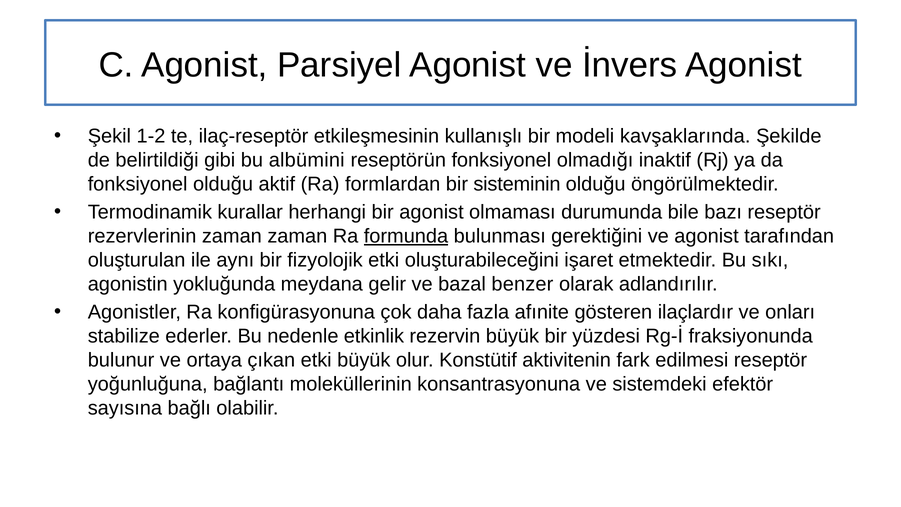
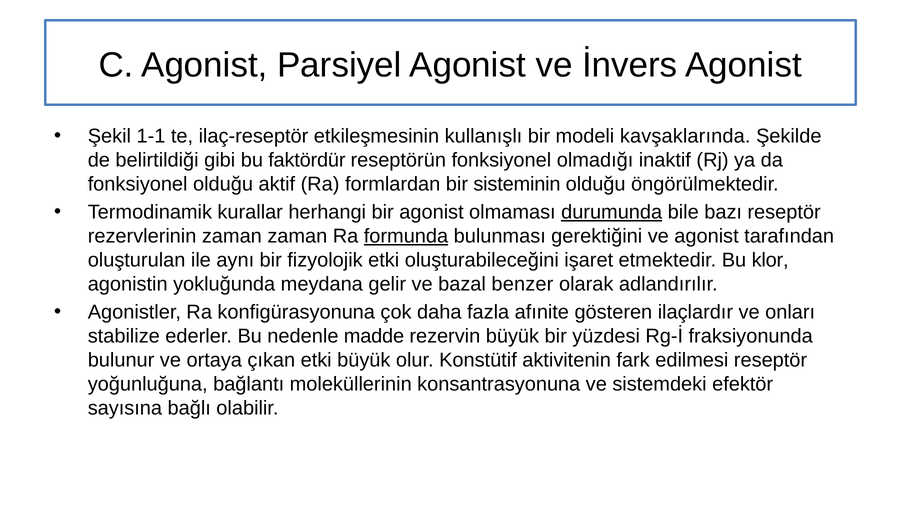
1-2: 1-2 -> 1-1 (151, 136)
albümini: albümini -> faktördür (307, 160)
durumunda underline: none -> present (612, 212)
sıkı: sıkı -> klor (770, 260)
etkinlik: etkinlik -> madde (374, 336)
